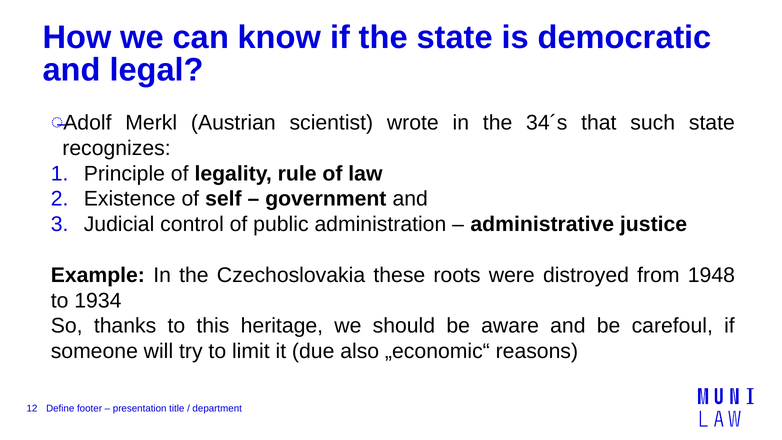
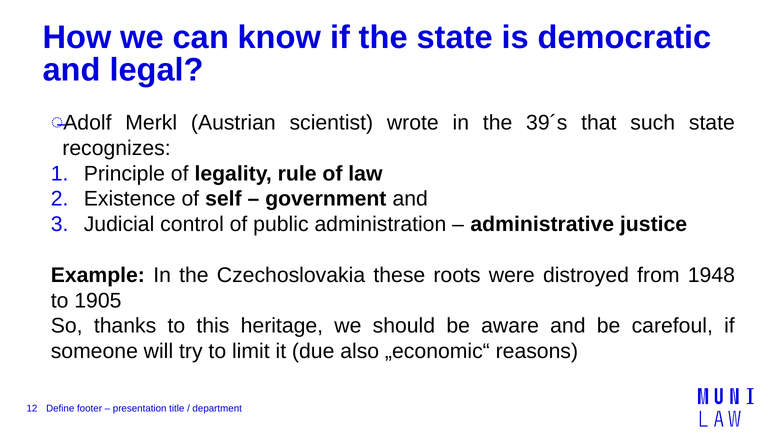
34´s: 34´s -> 39´s (547, 123)
1934: 1934 -> 1905 (98, 301)
